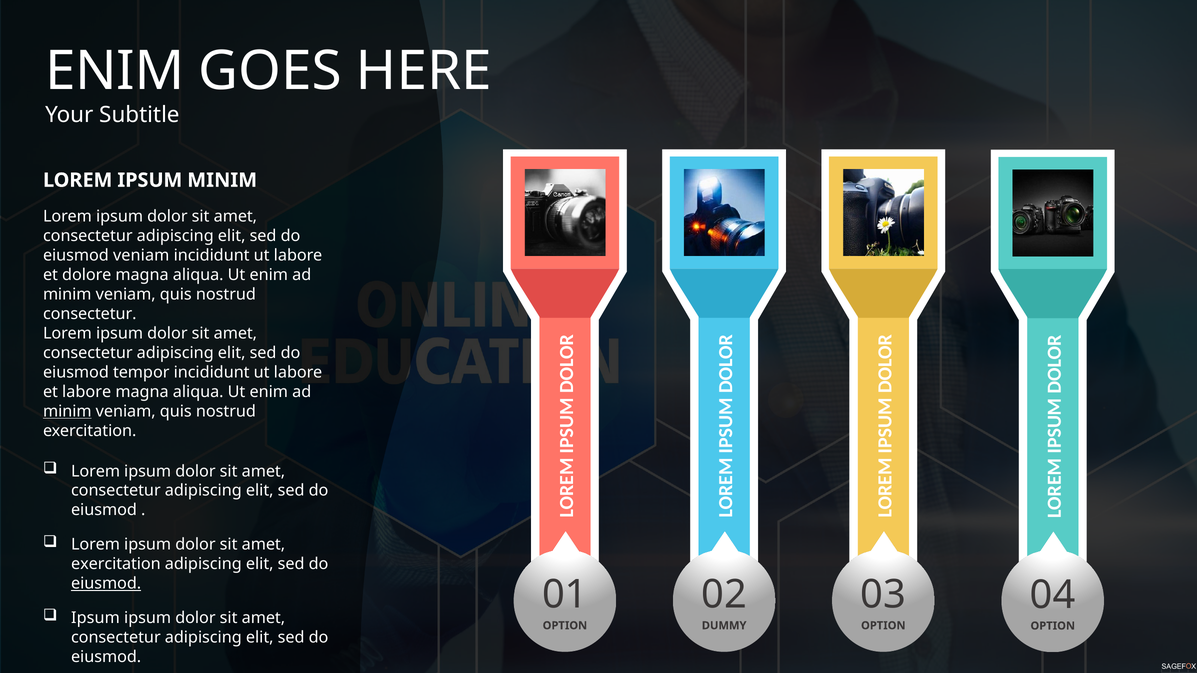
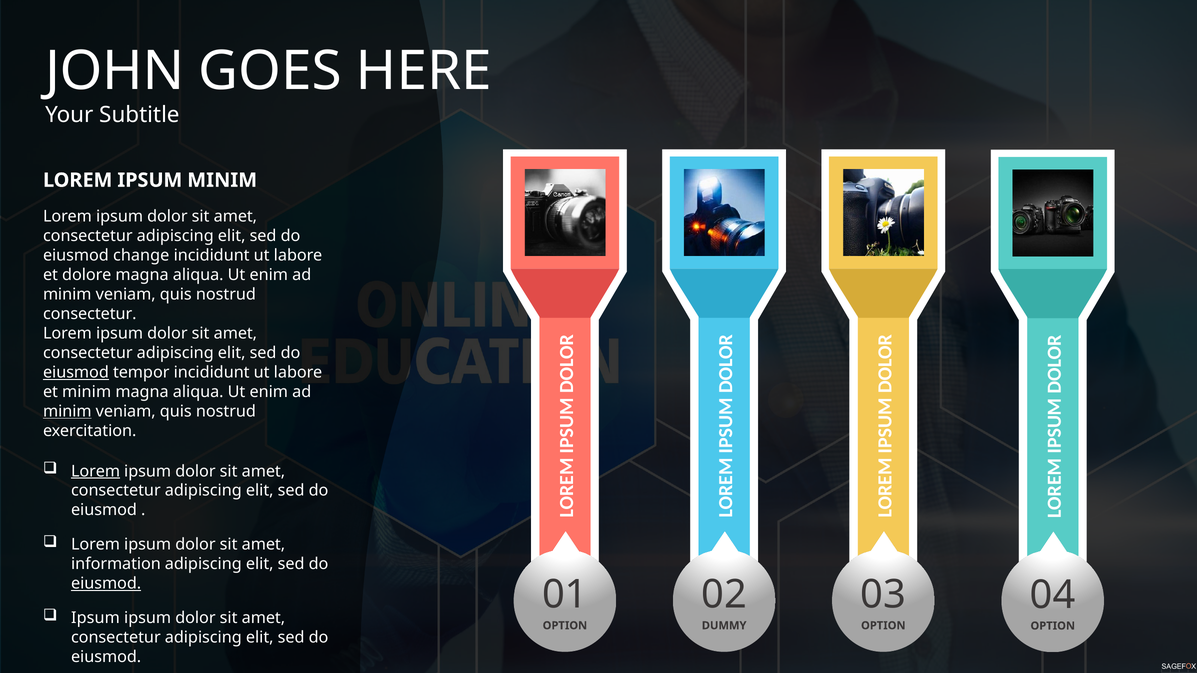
ENIM: ENIM -> JOHN (115, 71)
eiusmod veniam: veniam -> change (141, 256)
eiusmod underline: none -> present (76, 373)
et labore: labore -> minim (87, 392)
Lorem underline: none -> present (96, 471)
exercitation: exercitation -> information (116, 564)
